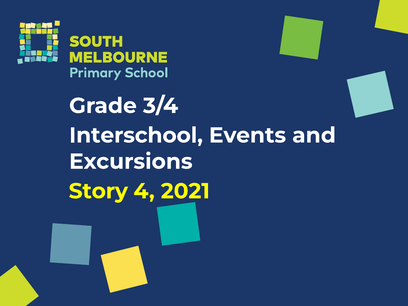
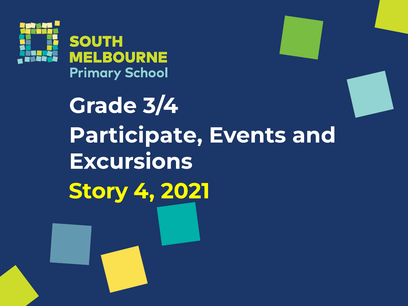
Interschool: Interschool -> Participate (136, 135)
